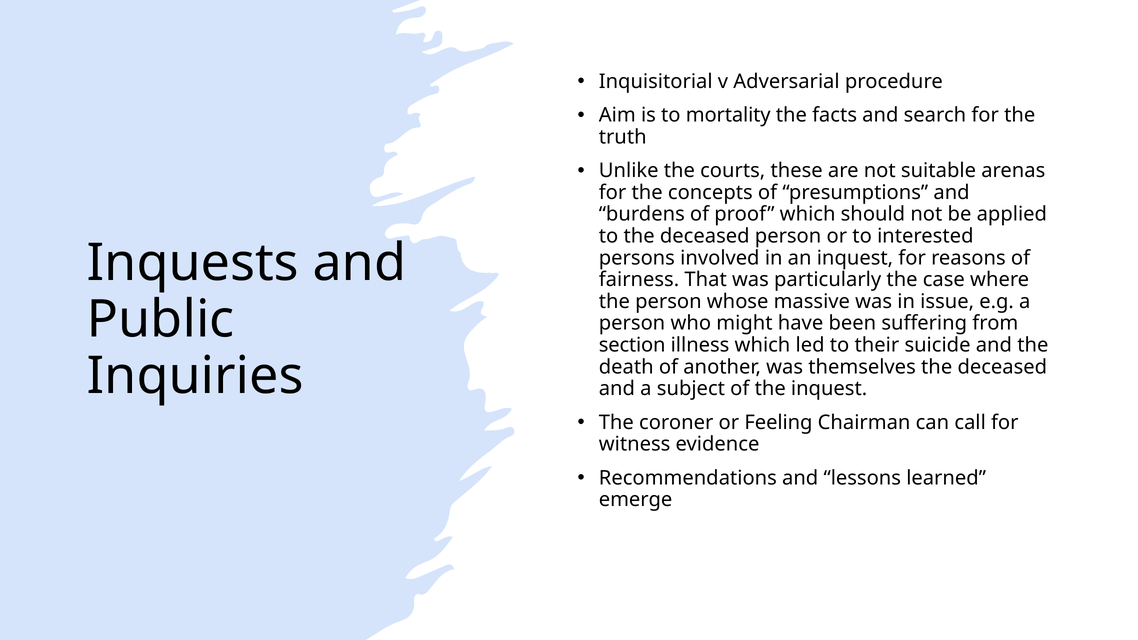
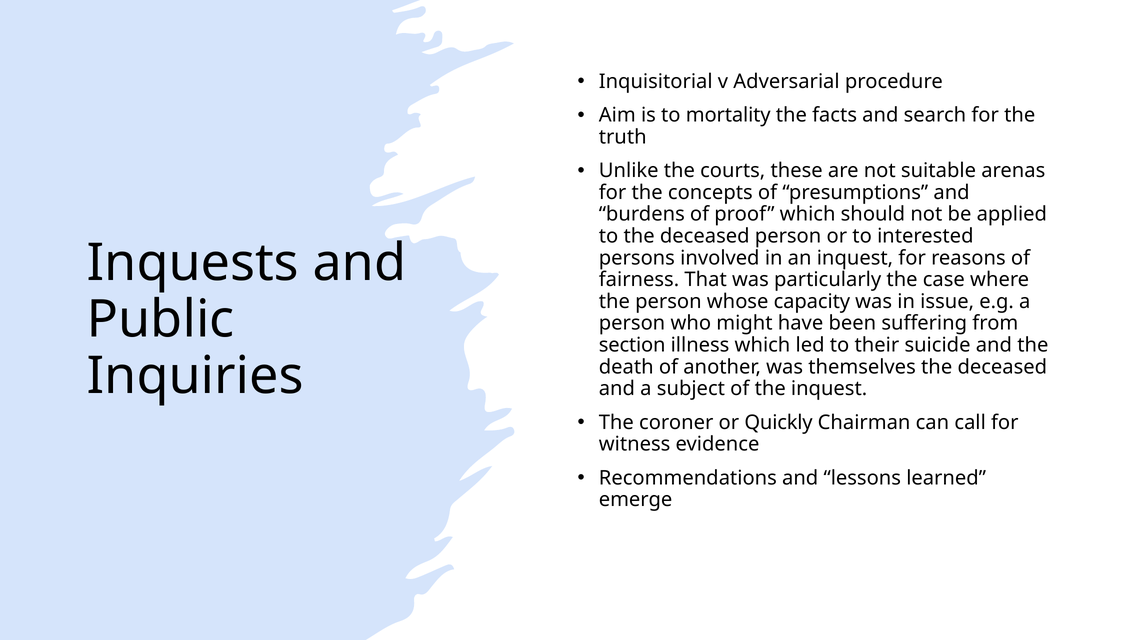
massive: massive -> capacity (812, 302)
Feeling: Feeling -> Quickly (779, 422)
